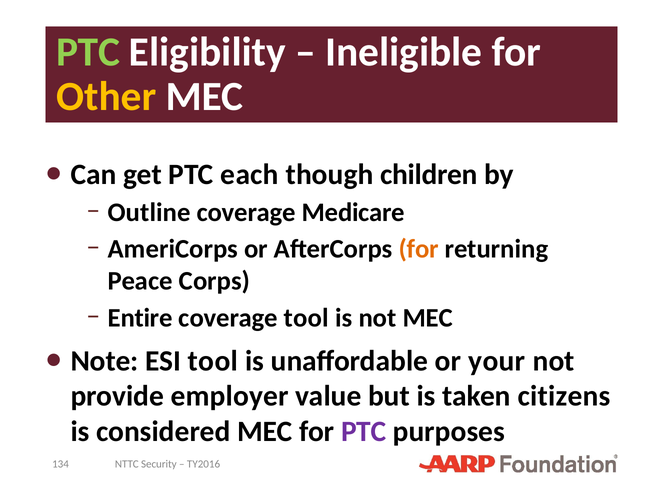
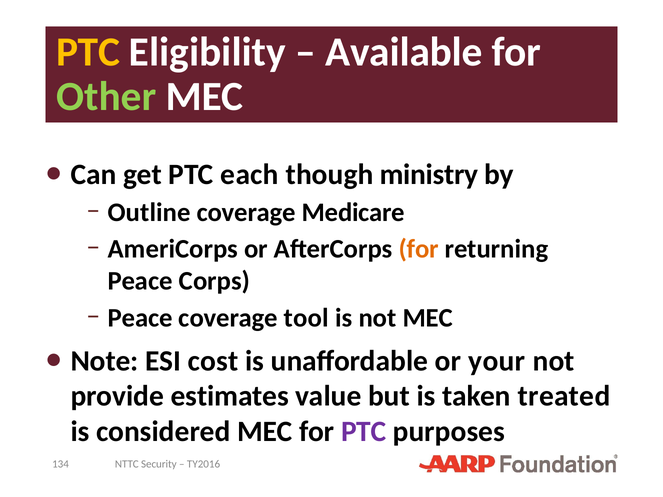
PTC colour: light green -> yellow (88, 52)
Ineligible: Ineligible -> Available (404, 52)
Other colour: yellow -> light green (106, 97)
children: children -> ministry (429, 174)
Entire: Entire -> Peace (140, 318)
ESI tool: tool -> cost (213, 361)
employer: employer -> estimates (230, 396)
citizens: citizens -> treated (564, 396)
